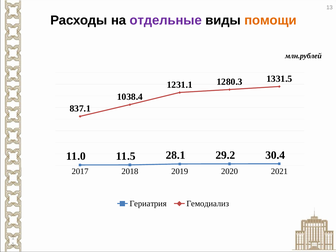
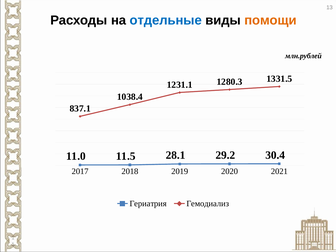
отдельные colour: purple -> blue (166, 20)
